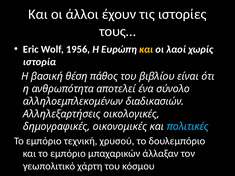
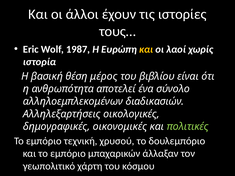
1956: 1956 -> 1987 (78, 49)
πάθος: πάθος -> μέρος (104, 76)
πολιτικές colour: light blue -> light green (188, 127)
